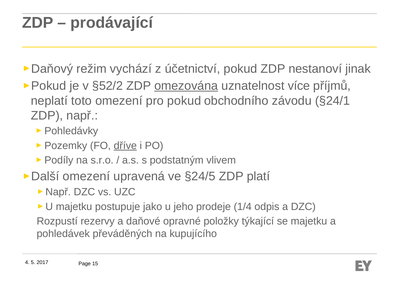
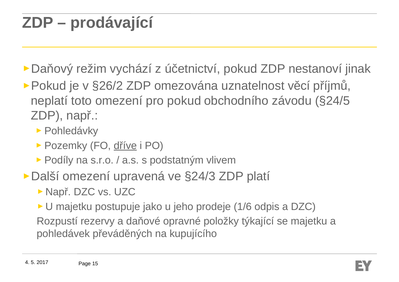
§52/2: §52/2 -> §26/2 (108, 86)
omezována underline: present -> none (186, 86)
více: více -> věcí (299, 86)
§24/1: §24/1 -> §24/5 (333, 101)
§24/5: §24/5 -> §24/3 (200, 177)
1/4: 1/4 -> 1/6 (243, 207)
